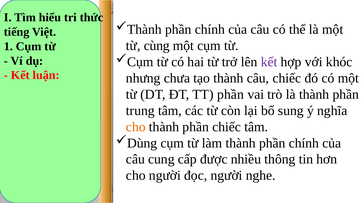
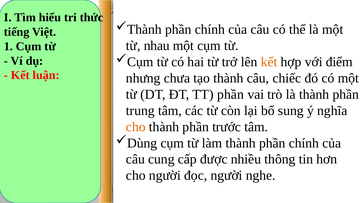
cùng: cùng -> nhau (157, 46)
kết colour: purple -> orange (269, 62)
khóc: khóc -> điểm (339, 62)
phần chiếc: chiếc -> trước (227, 127)
